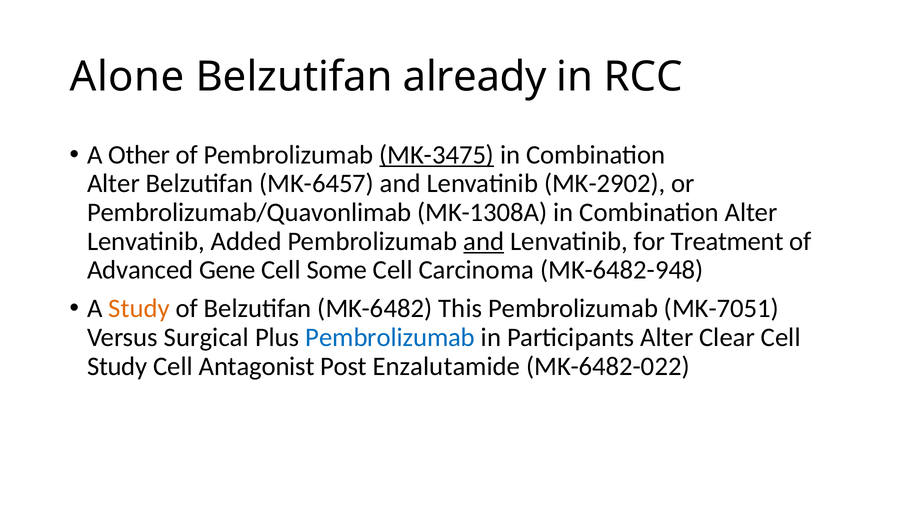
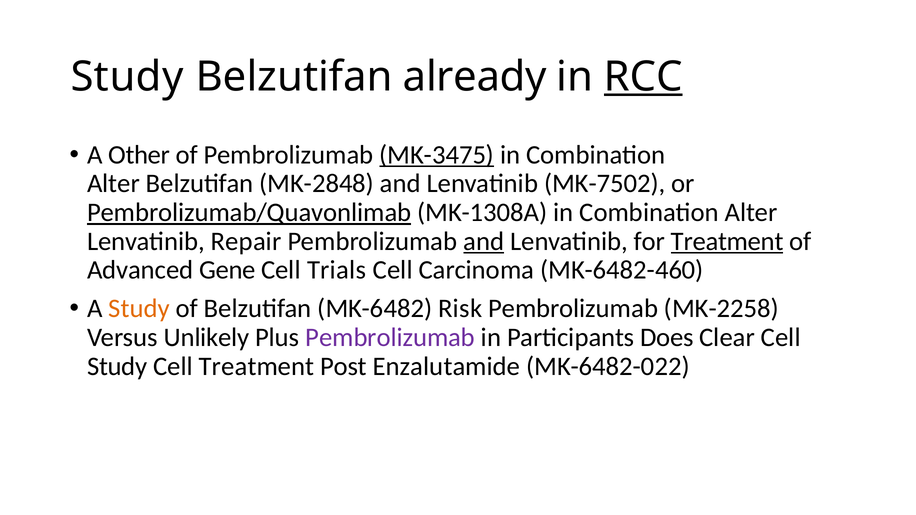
Alone: Alone -> Study (127, 77)
RCC underline: none -> present (643, 77)
MK-6457: MK-6457 -> MK-2848 (317, 184)
MK-2902: MK-2902 -> MK-7502 (605, 184)
Pembrolizumab/Quavonlimab underline: none -> present (249, 213)
Added: Added -> Repair (246, 241)
Treatment underline: none -> present (727, 241)
Some: Some -> Trials (337, 270)
MK-6482-948: MK-6482-948 -> MK-6482-460 (622, 270)
This: This -> Risk (460, 309)
MK-7051: MK-7051 -> MK-2258 (721, 309)
Surgical: Surgical -> Unlikely (207, 338)
Pembrolizumab colour: blue -> purple (390, 338)
Participants Alter: Alter -> Does (667, 338)
Cell Antagonist: Antagonist -> Treatment (257, 366)
